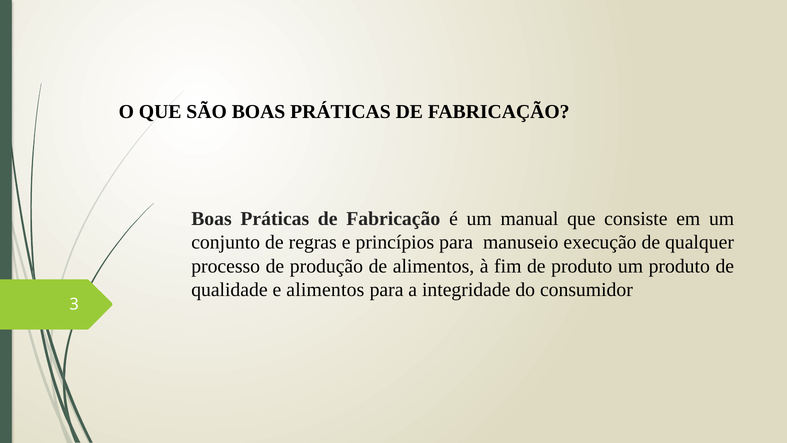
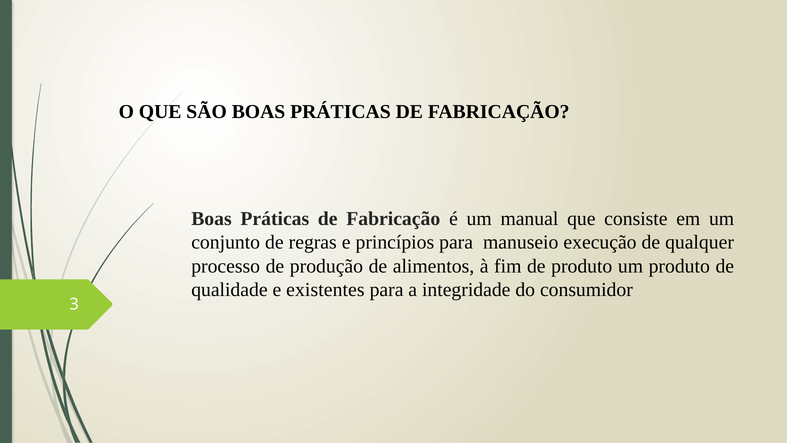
e alimentos: alimentos -> existentes (325, 290)
